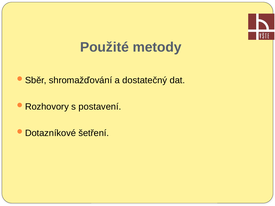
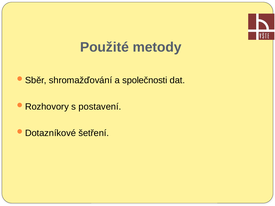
dostatečný: dostatečný -> společnosti (145, 80)
